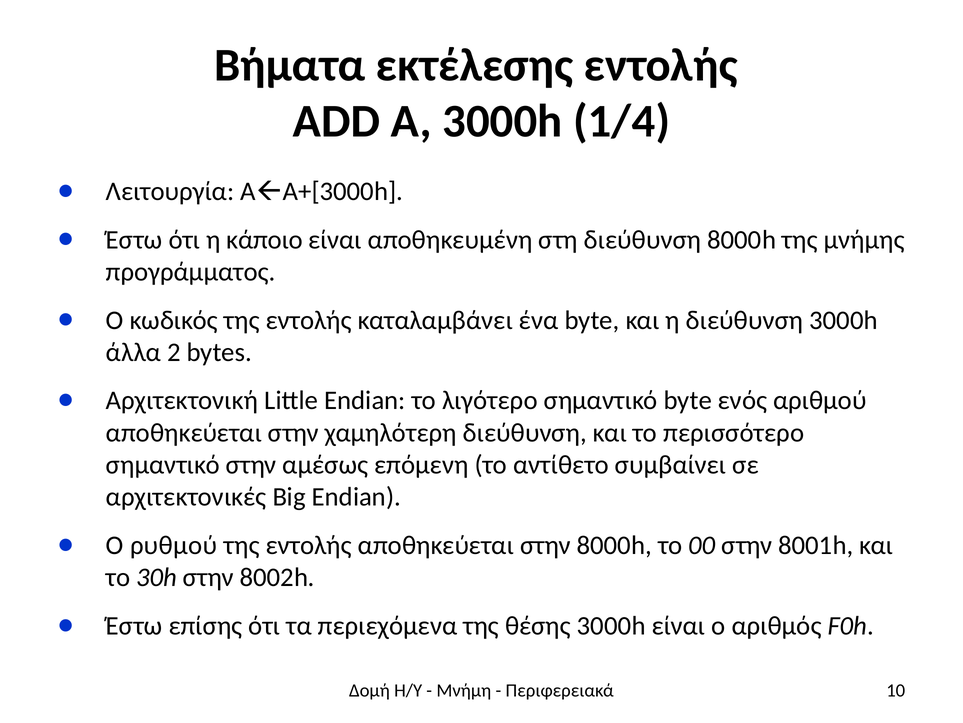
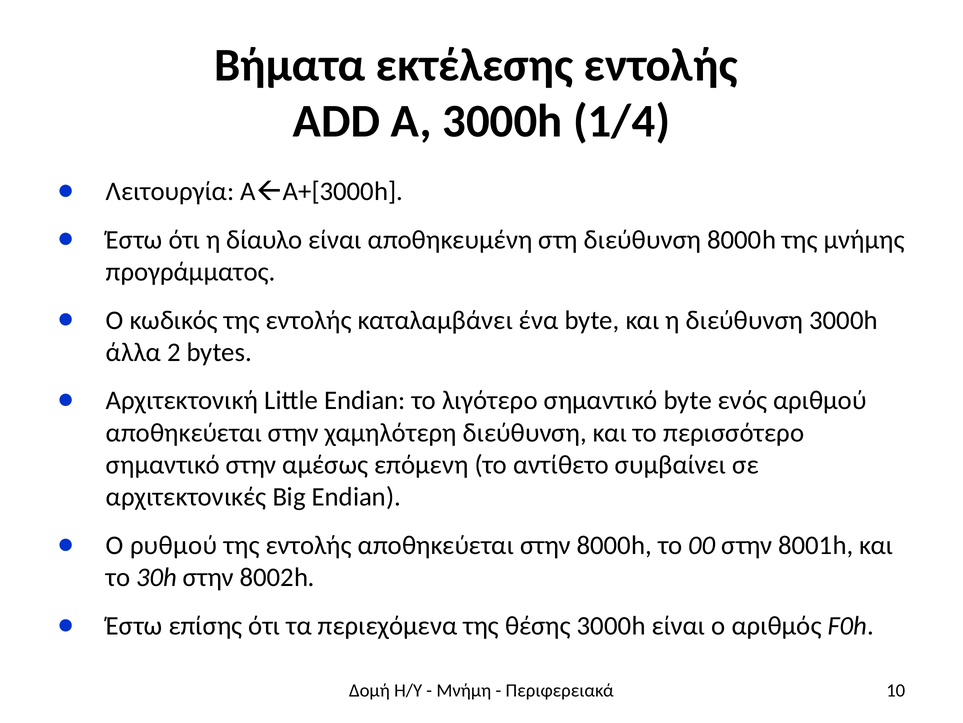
κάποιο: κάποιο -> δίαυλο (265, 239)
